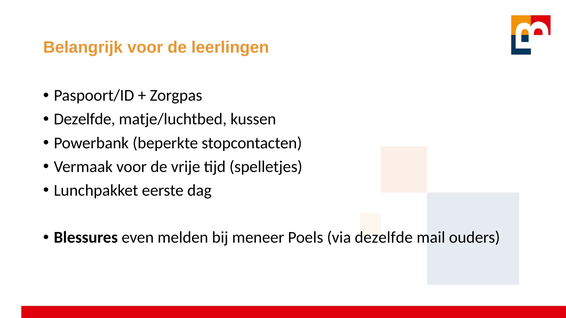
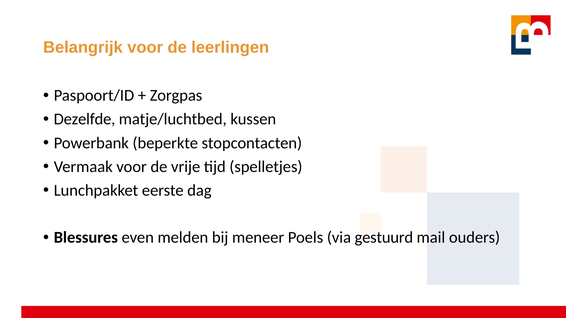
via dezelfde: dezelfde -> gestuurd (384, 238)
